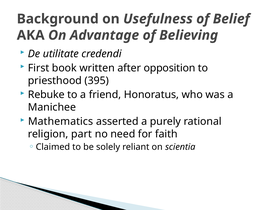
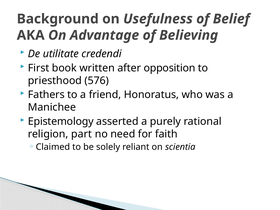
395: 395 -> 576 (97, 81)
Rebuke: Rebuke -> Fathers (46, 95)
Mathematics: Mathematics -> Epistemology (61, 121)
